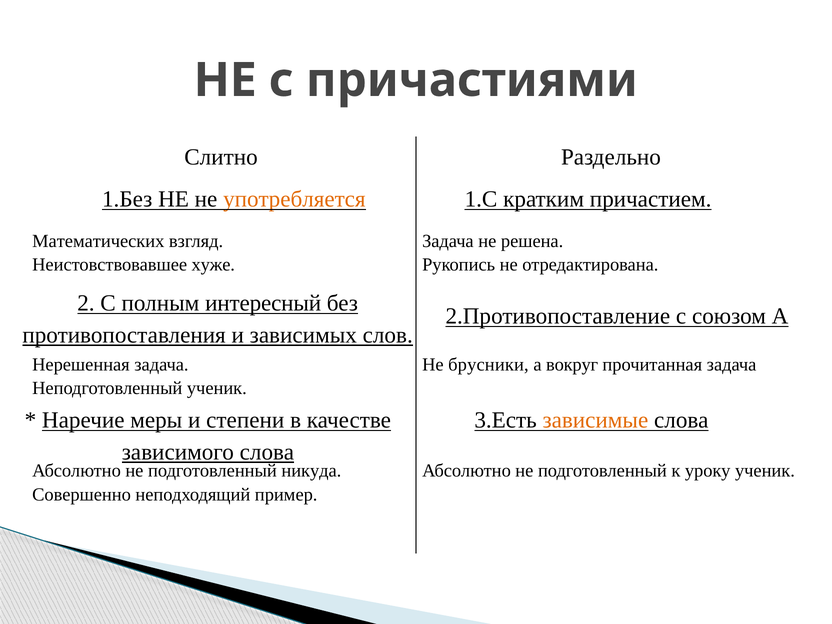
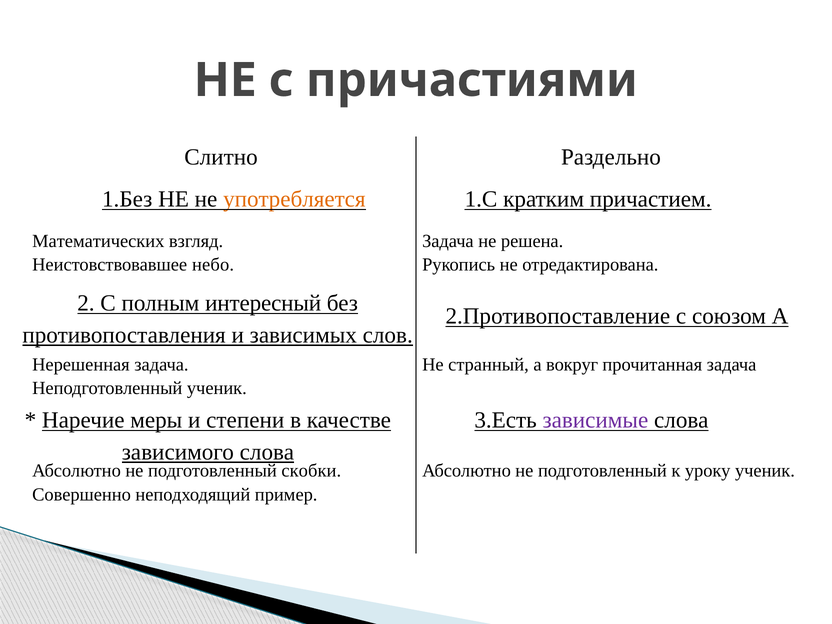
хуже: хуже -> небо (213, 265)
брусники: брусники -> странный (489, 364)
зависимые colour: orange -> purple (595, 420)
никуда: никуда -> скобки (311, 471)
